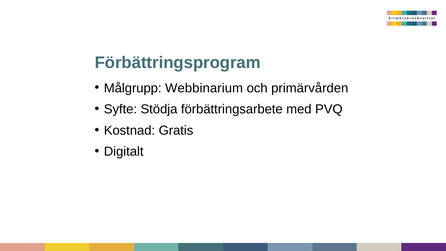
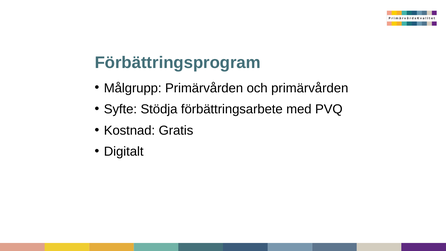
Målgrupp Webbinarium: Webbinarium -> Primärvården (204, 88)
